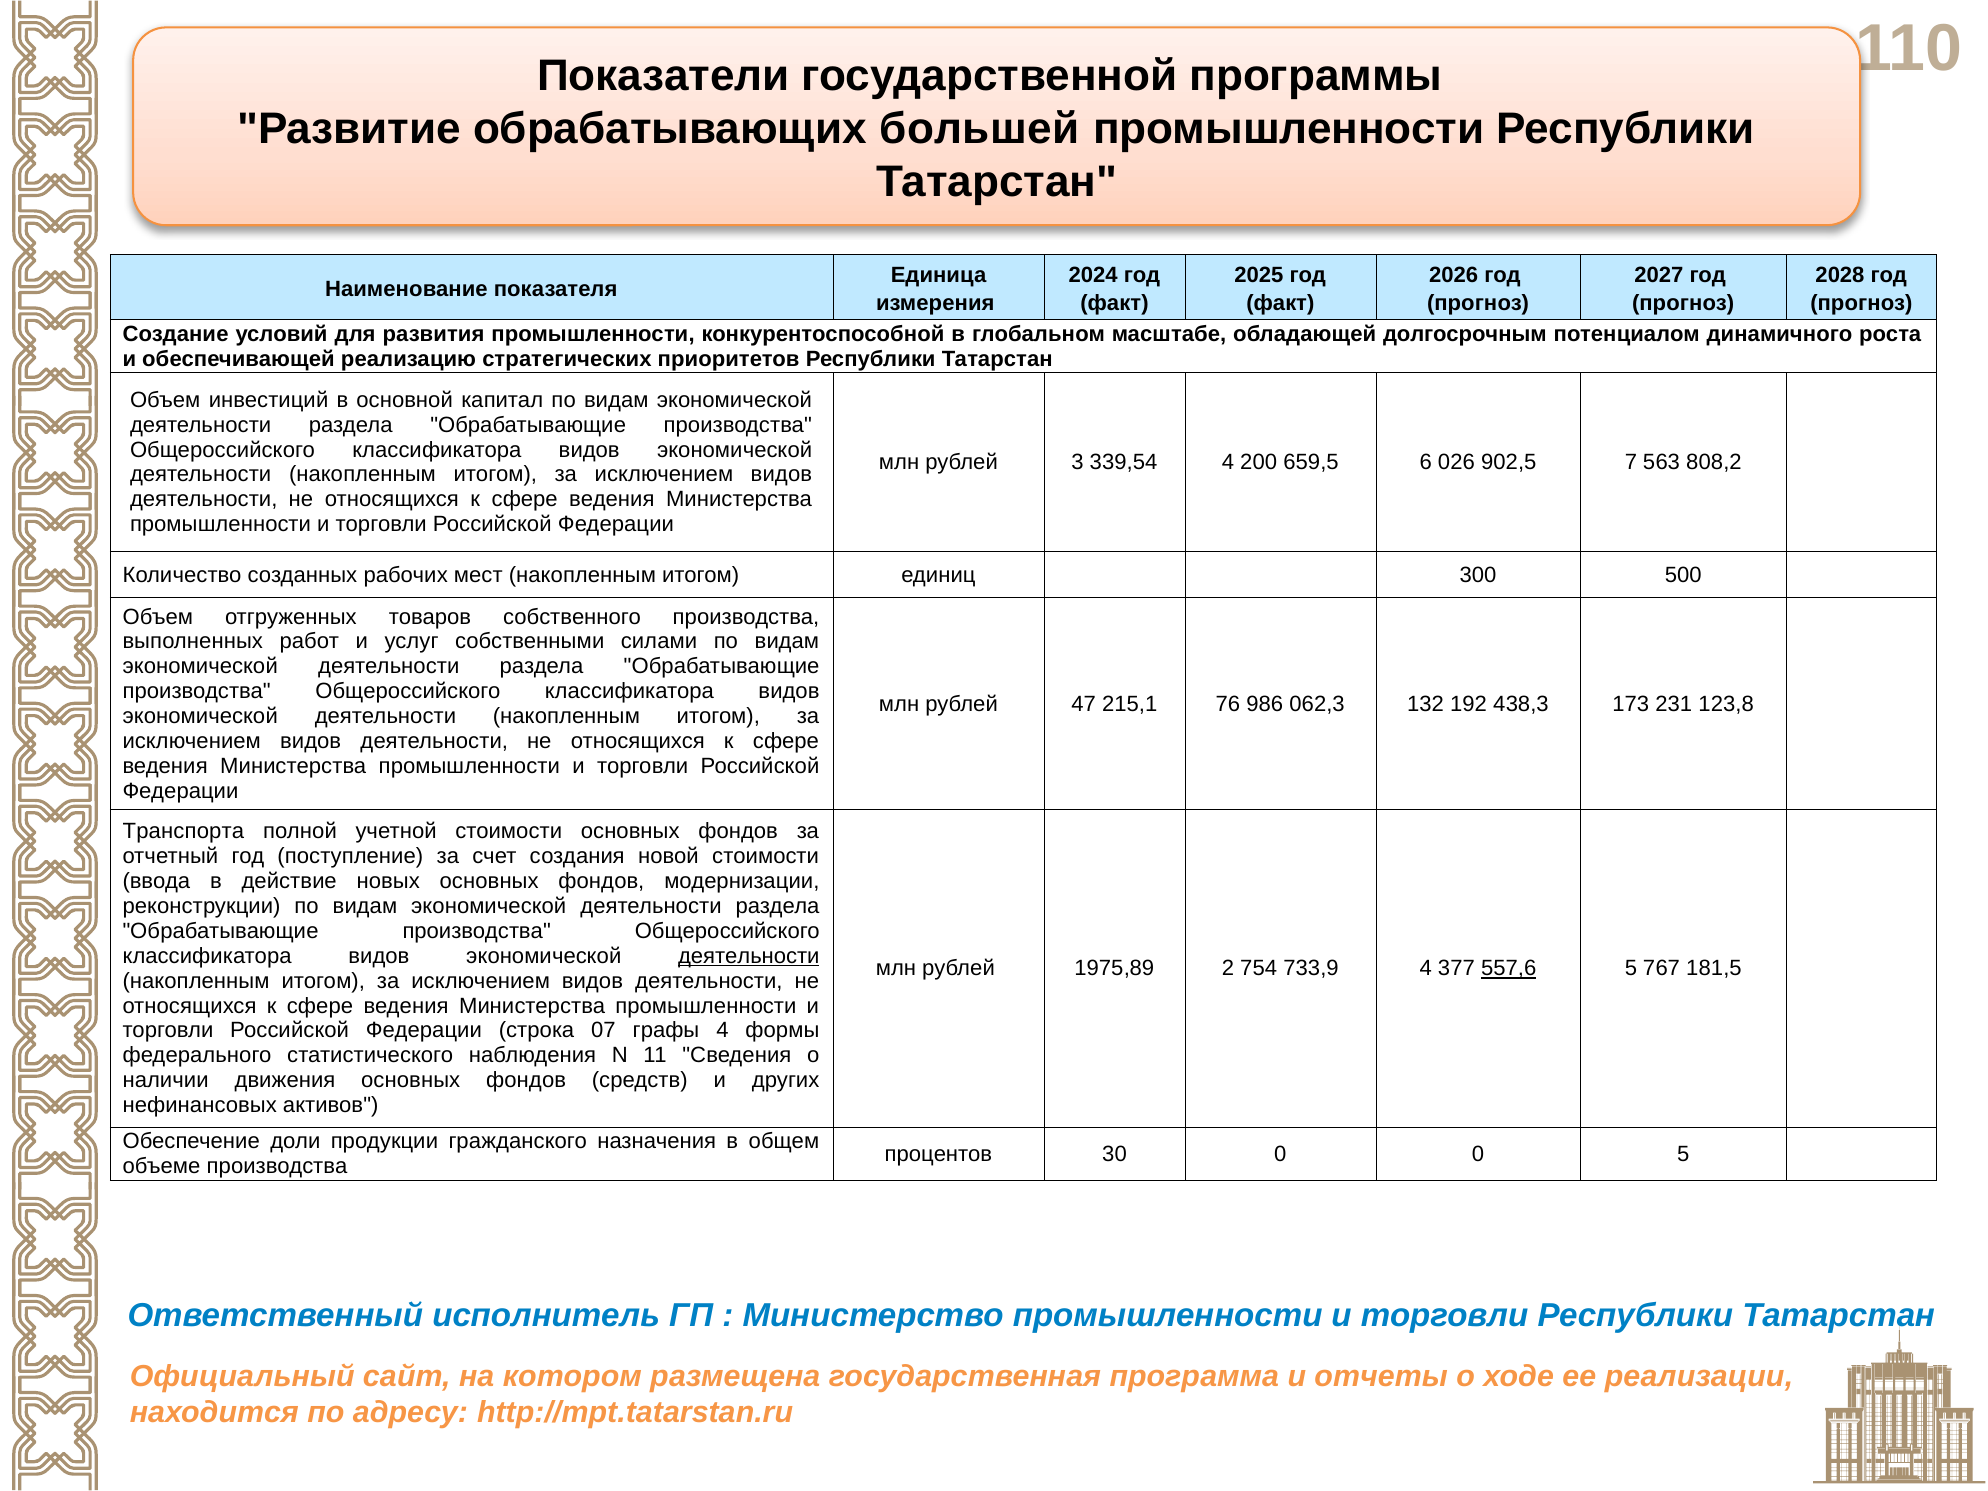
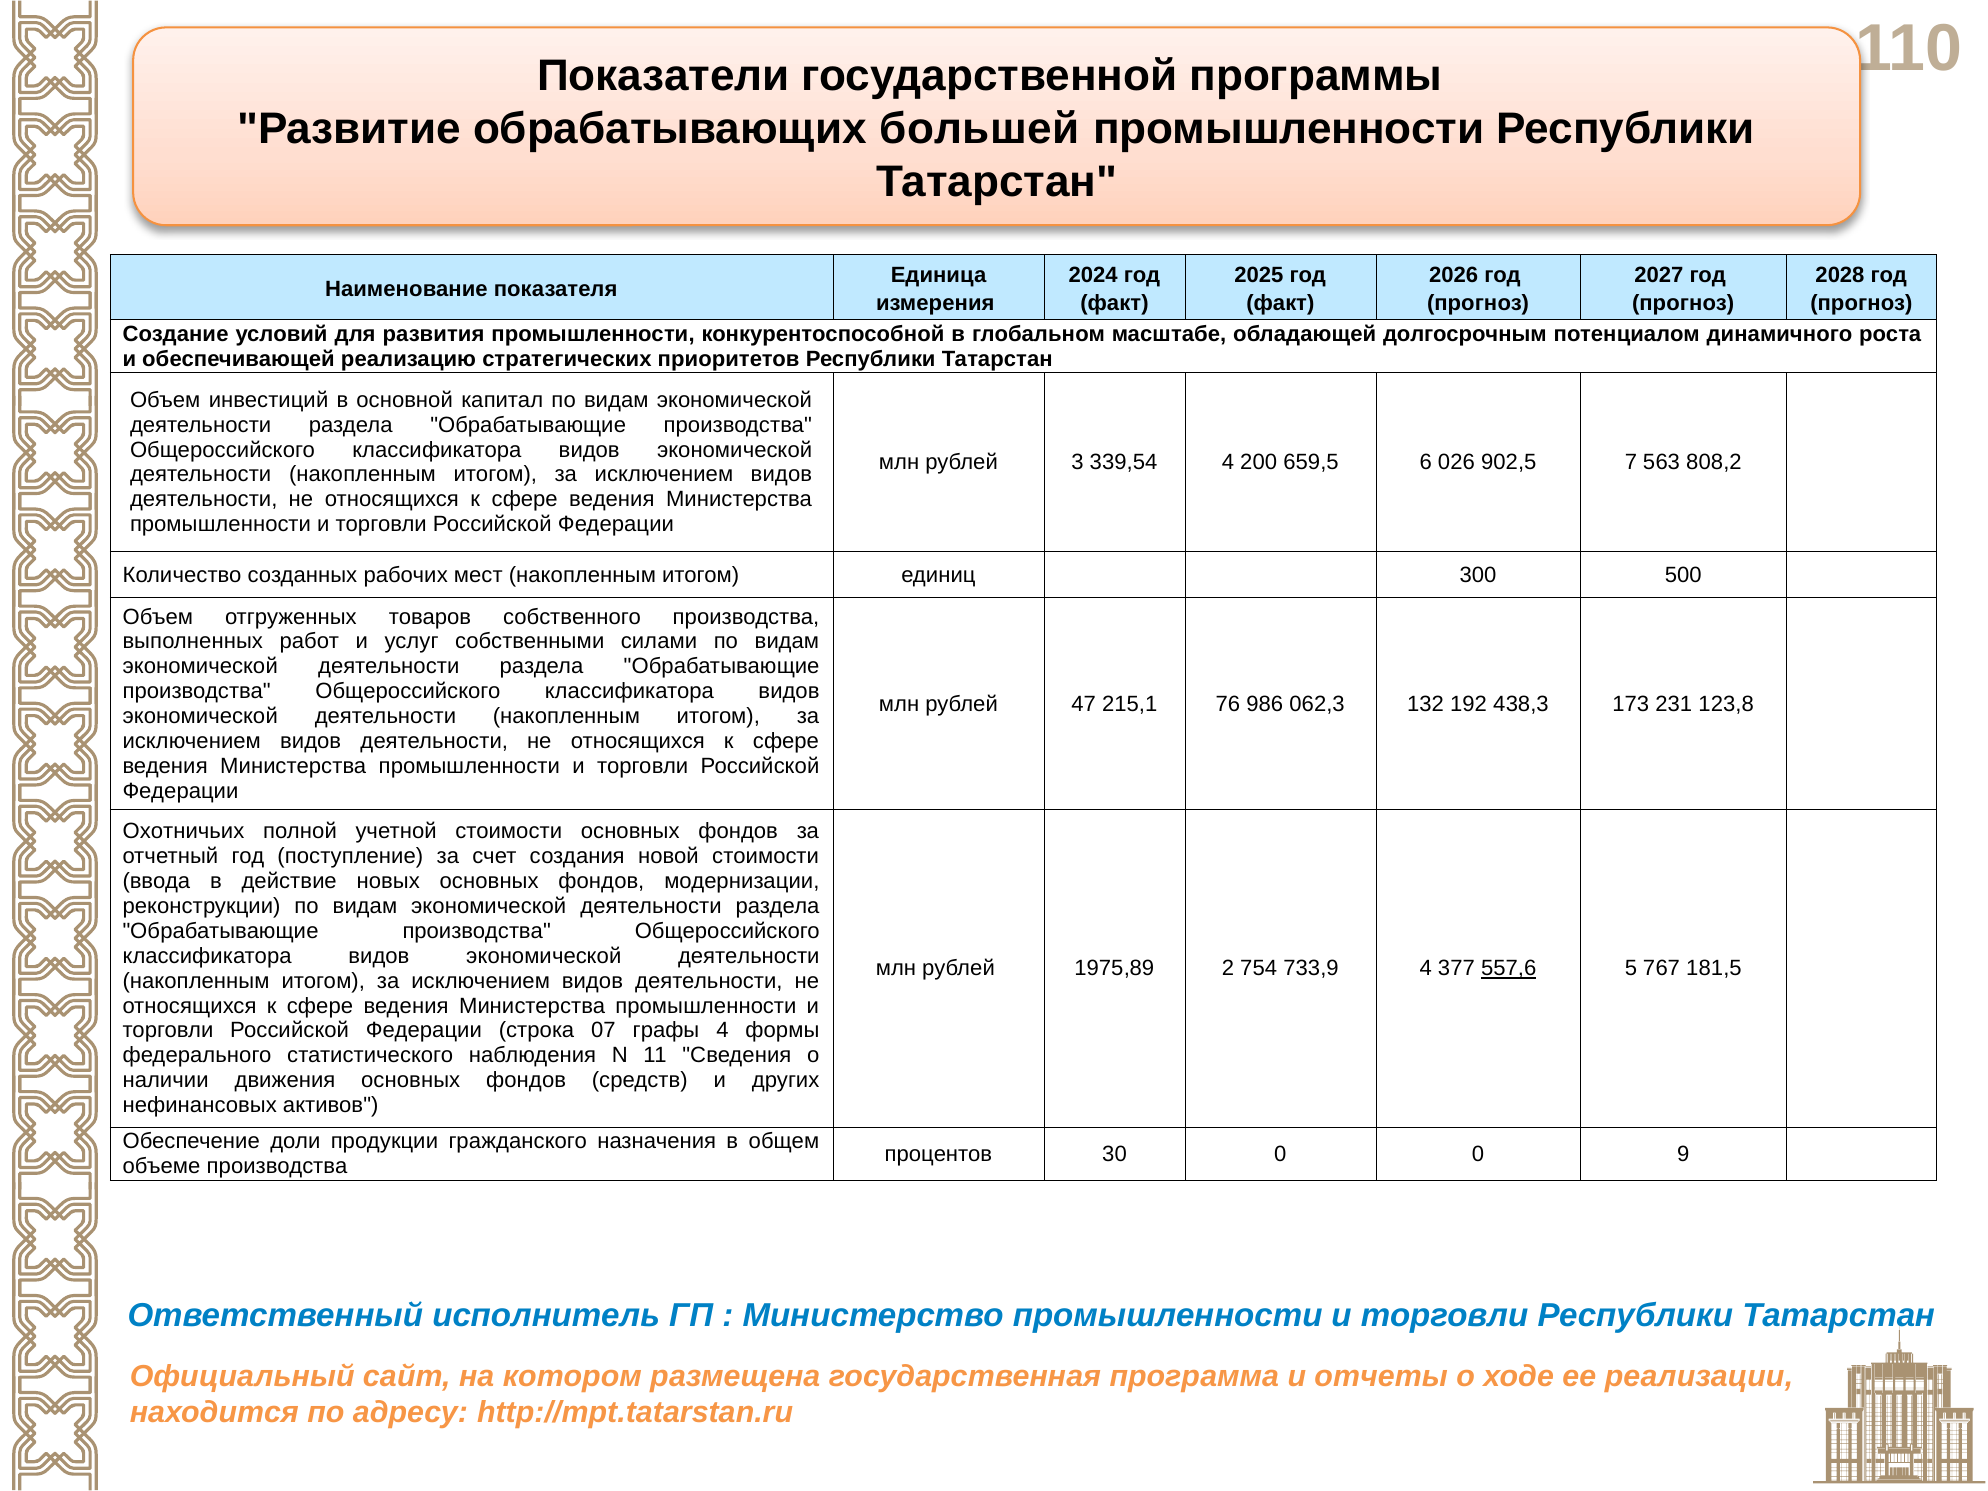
Транспорта: Транспорта -> Охотничьих (183, 832)
деятельности underline: present -> none (749, 956)
0 5: 5 -> 9 (1683, 1154)
